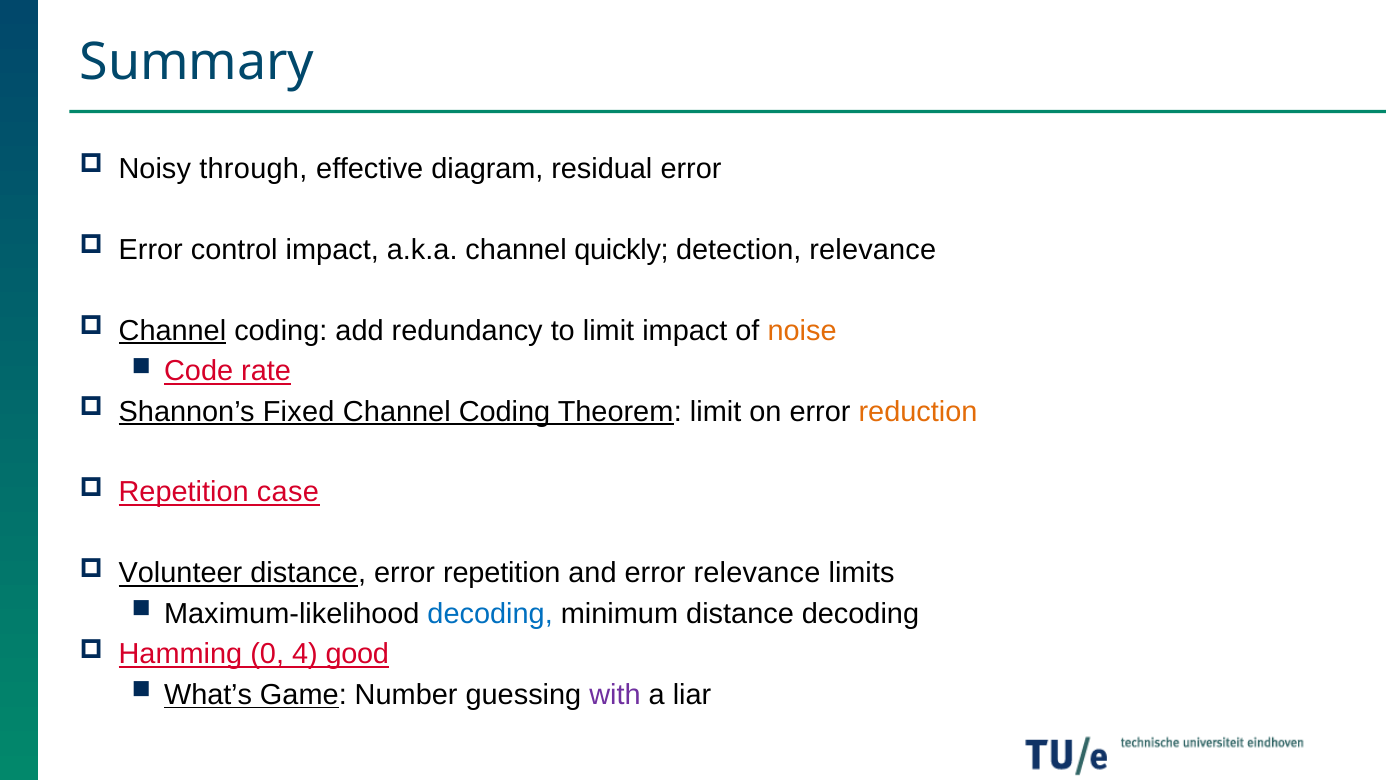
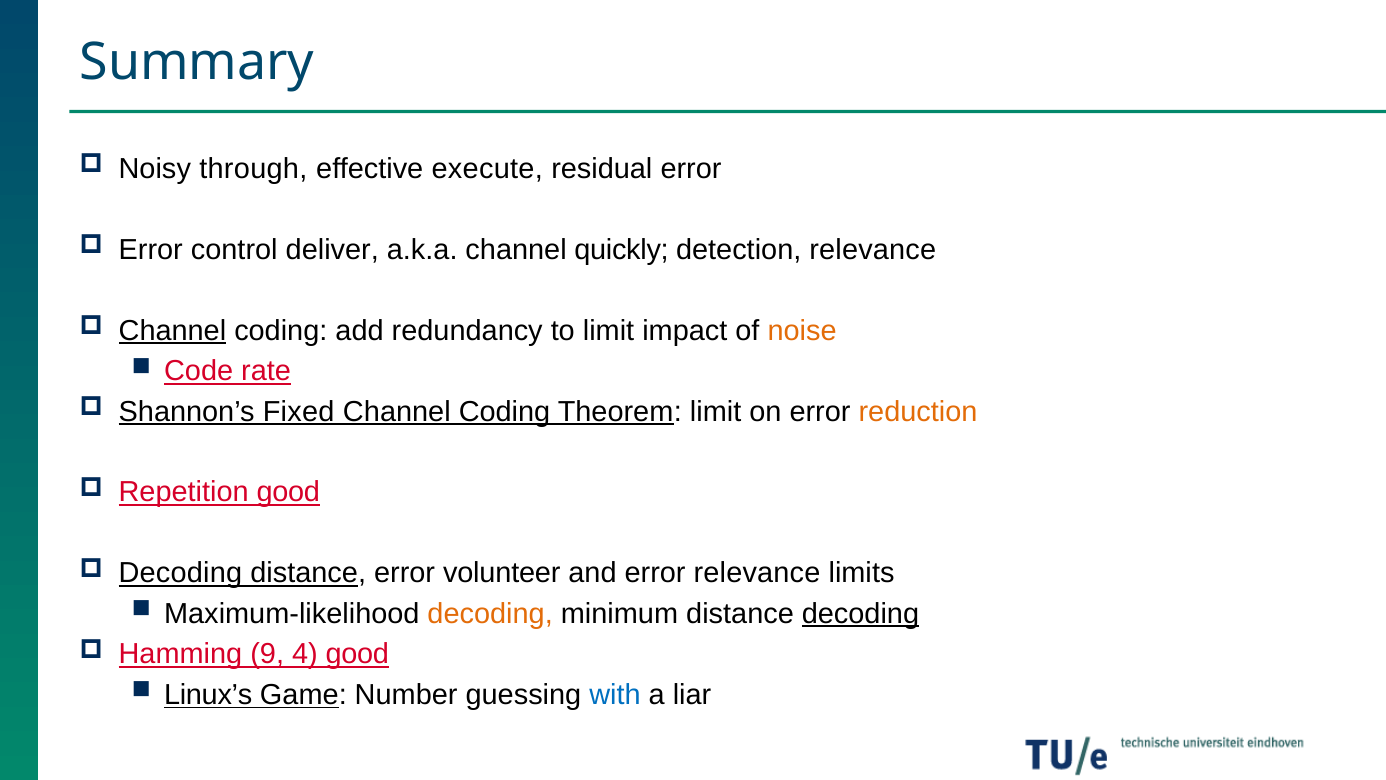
diagram: diagram -> execute (487, 169)
control impact: impact -> deliver (332, 250)
Repetition case: case -> good (288, 492)
Volunteer: Volunteer -> Decoding (180, 573)
error repetition: repetition -> volunteer (502, 573)
decoding colour: blue -> orange (490, 614)
decoding underline: none -> present (860, 614)
0: 0 -> 9 (267, 654)
What’s: What’s -> Linux’s (208, 694)
with colour: purple -> blue (615, 694)
